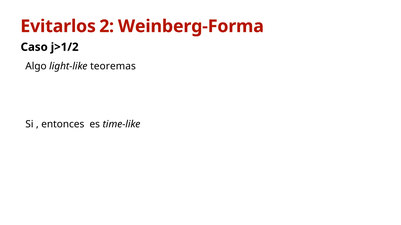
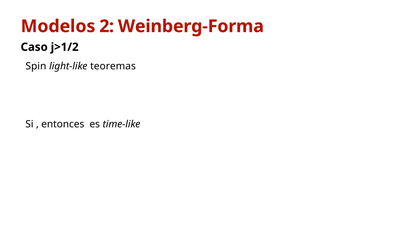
Evitarlos: Evitarlos -> Modelos (58, 26)
Algo: Algo -> Spin (36, 66)
